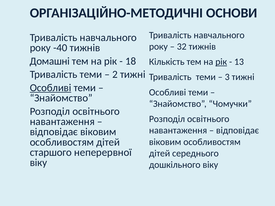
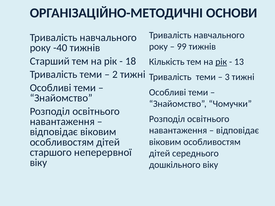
32: 32 -> 99 (182, 47)
Домашні: Домашні -> Старший (50, 61)
Особливі underline: present -> none (51, 88)
